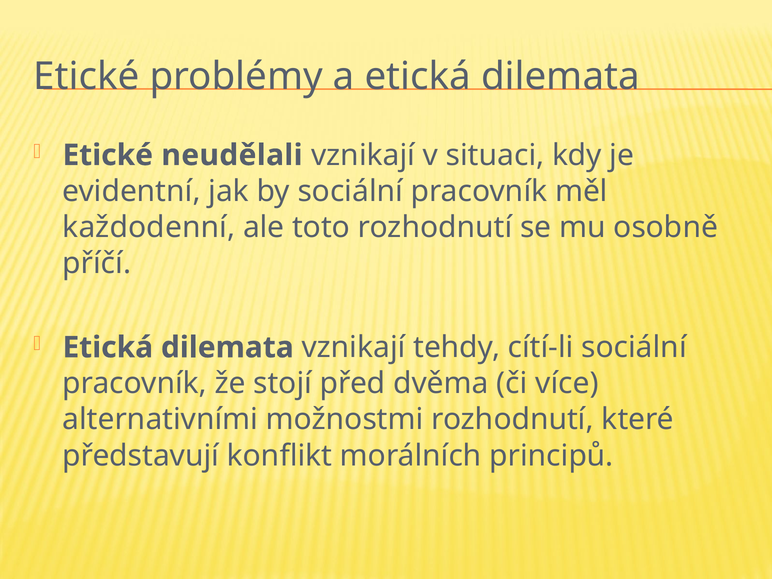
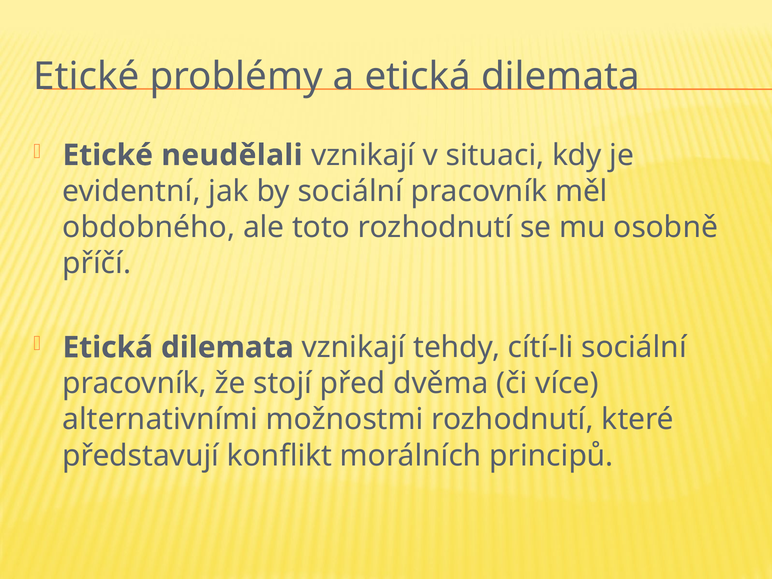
každodenní: každodenní -> obdobného (149, 227)
